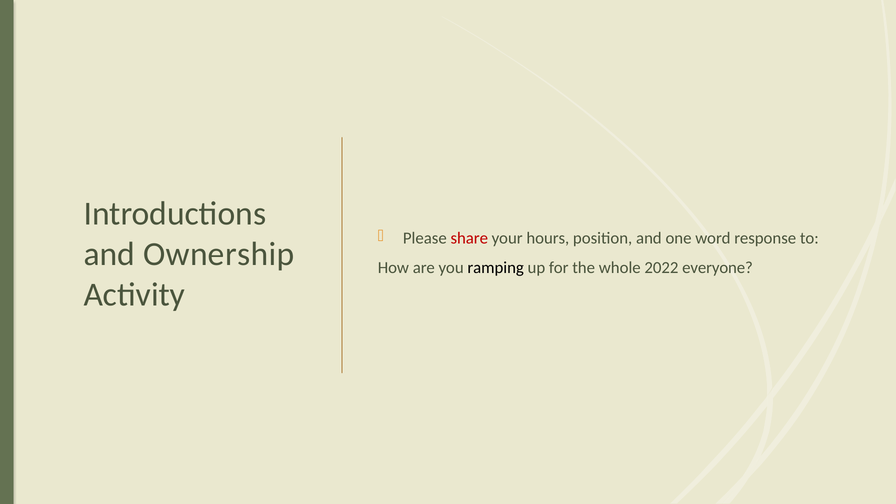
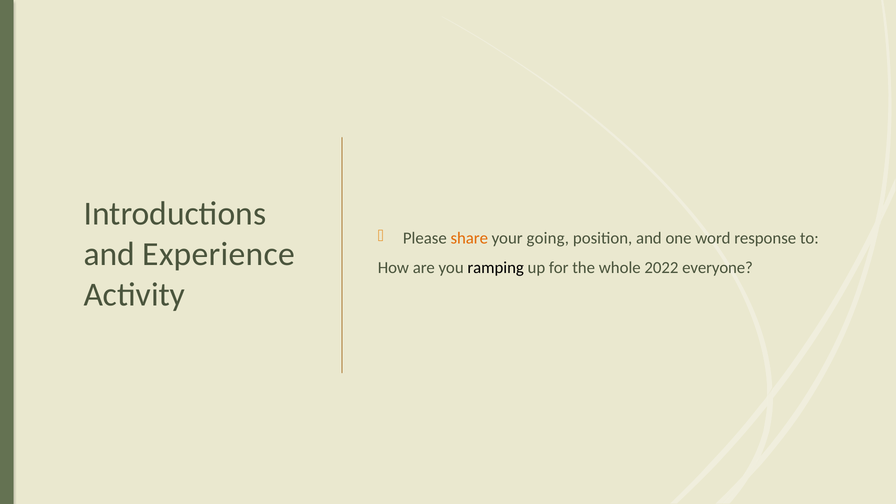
share colour: red -> orange (469, 238)
hours: hours -> going (548, 238)
Ownership: Ownership -> Experience (219, 254)
